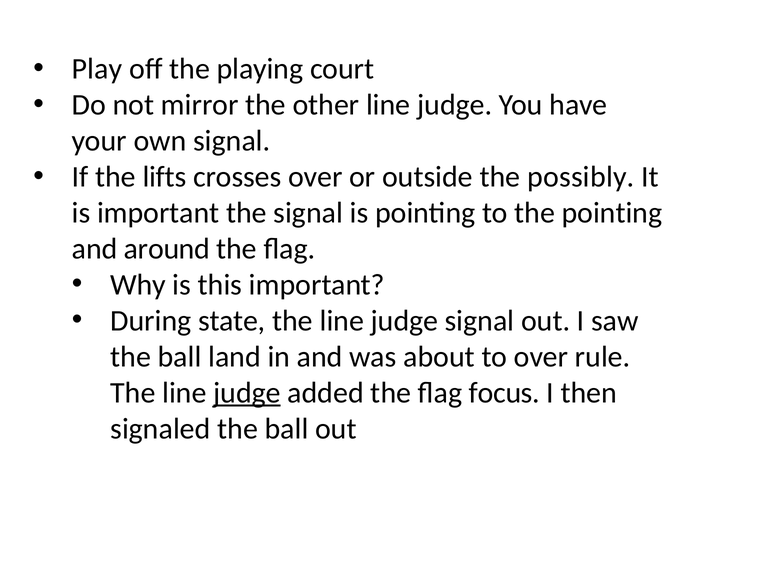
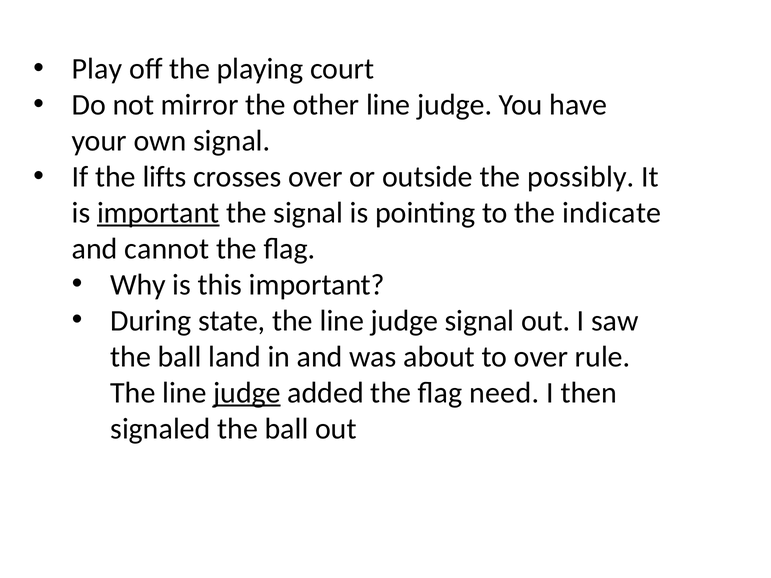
important underline: none -> present (158, 213)
the pointing: pointing -> indicate (612, 213)
around: around -> cannot (167, 249)
focus: focus -> need (504, 393)
